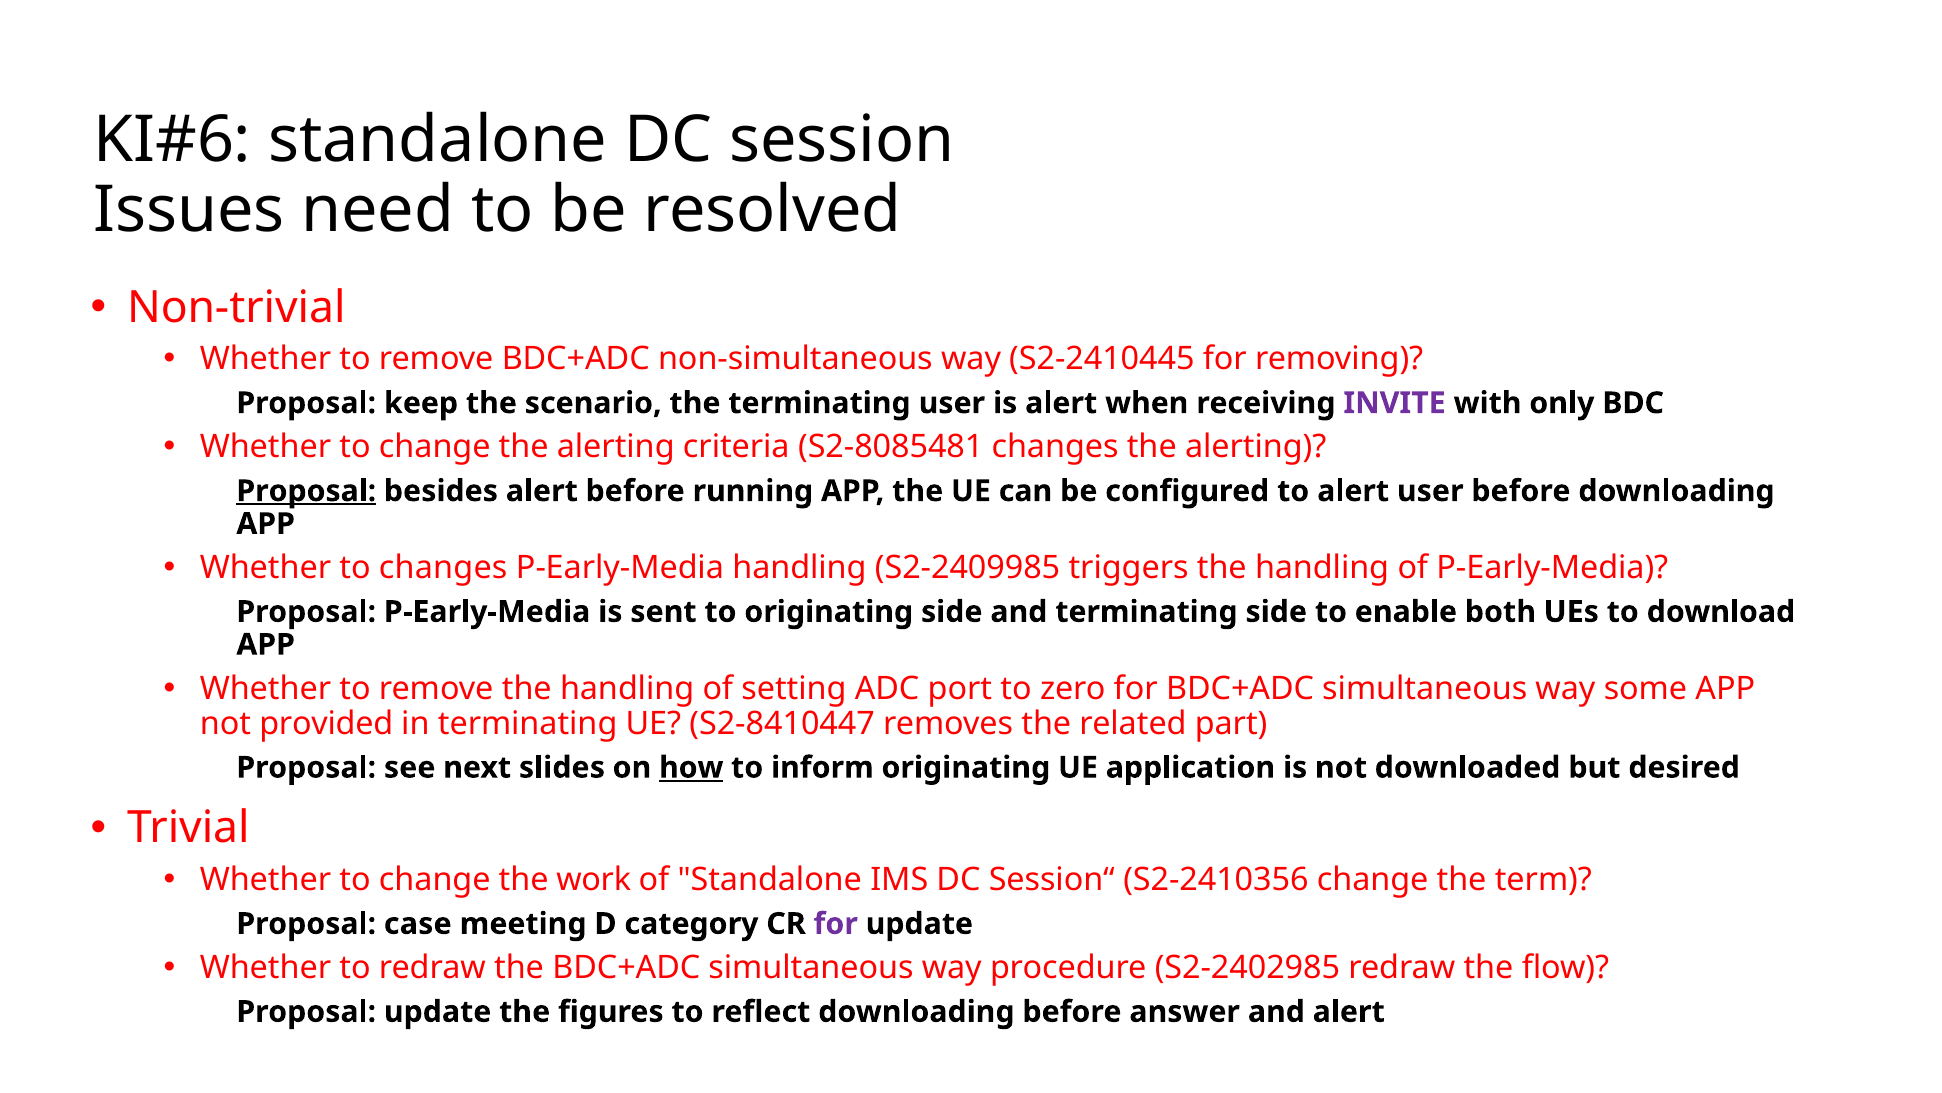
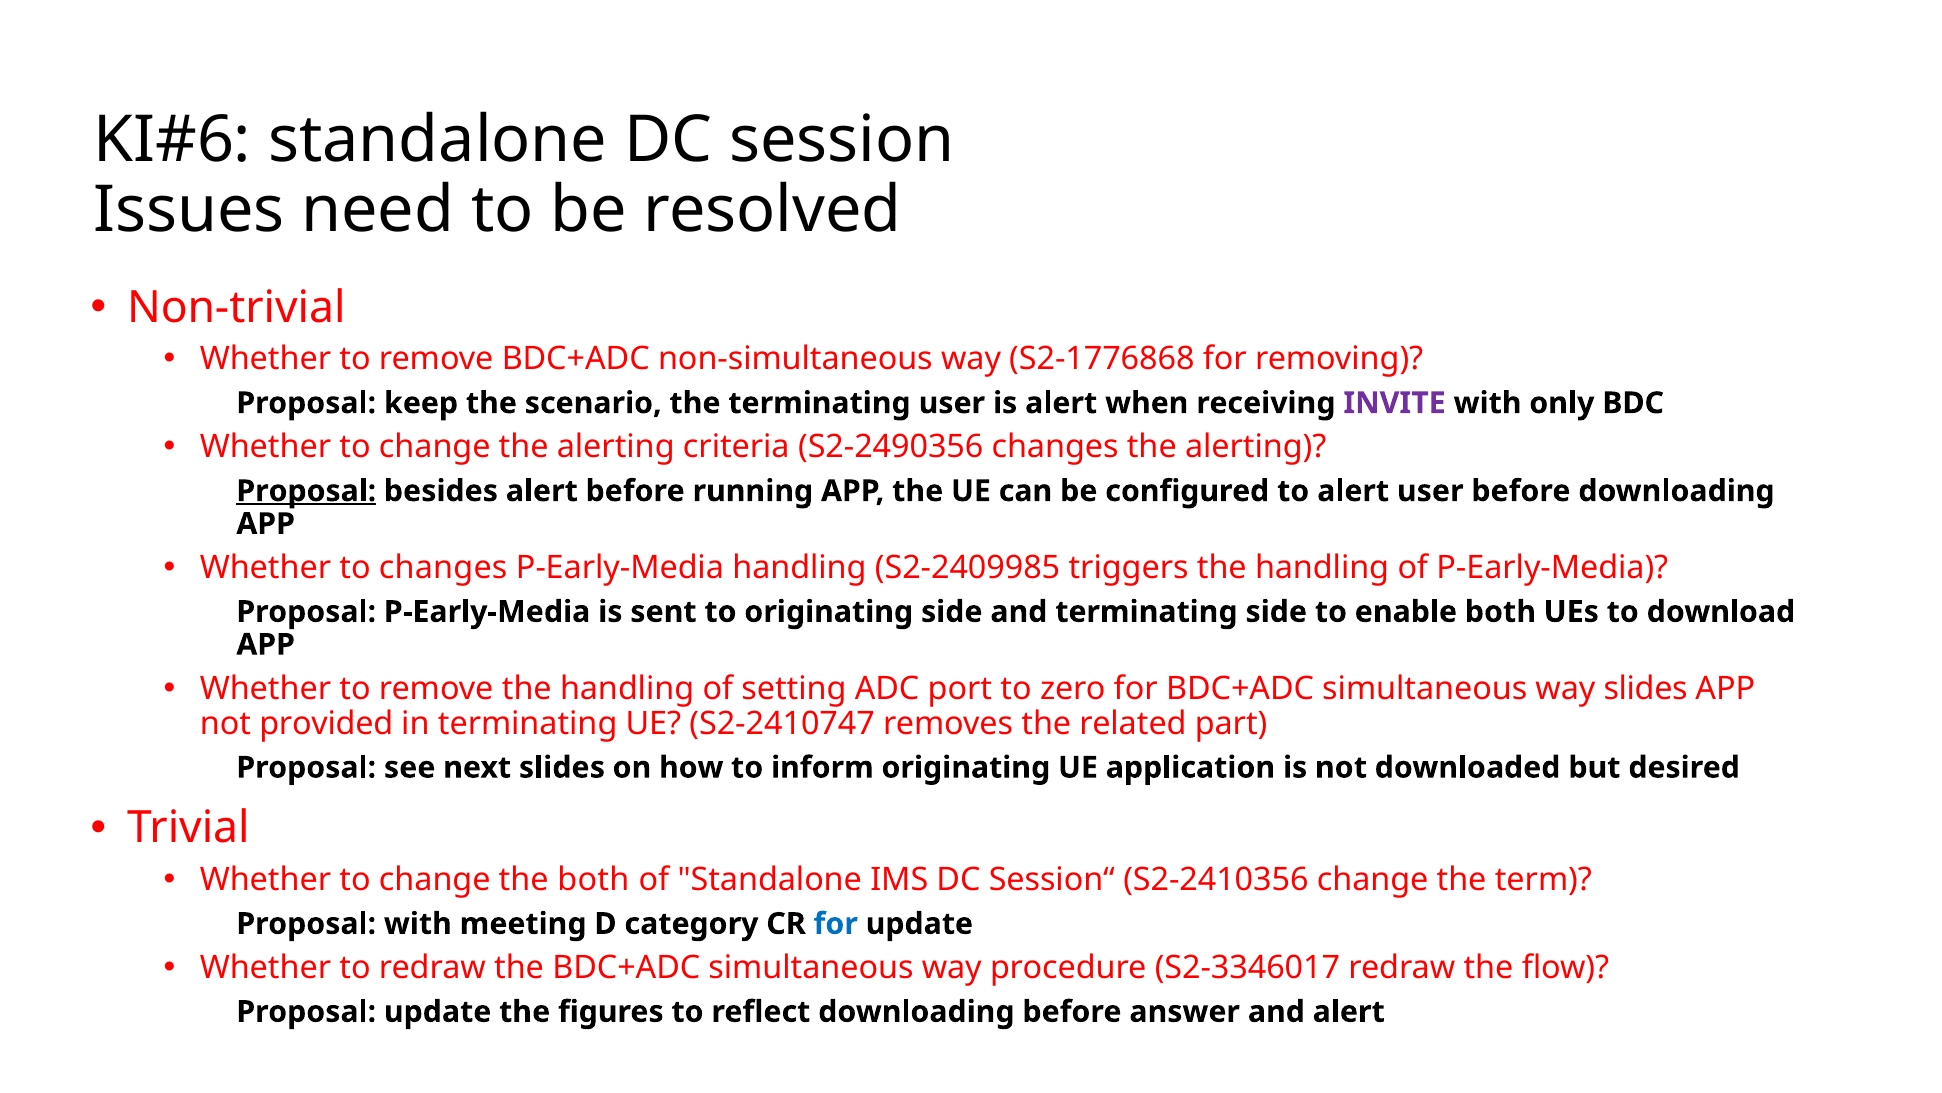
S2-2410445: S2-2410445 -> S2-1776868 (1102, 359)
S2-8085481: S2-8085481 -> S2-2490356 (891, 447)
way some: some -> slides (1646, 688)
S2-8410447: S2-8410447 -> S2-2410747 (782, 723)
how underline: present -> none (691, 767)
the work: work -> both (593, 879)
Proposal case: case -> with (418, 923)
for colour: purple -> blue (836, 923)
S2-2402985: S2-2402985 -> S2-3346017 (1247, 967)
